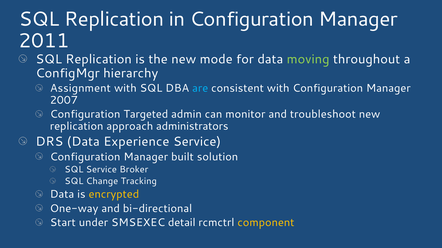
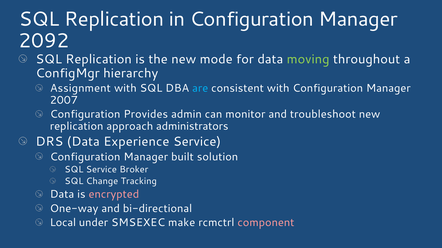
2011: 2011 -> 2092 (44, 41)
Targeted: Targeted -> Provides (146, 115)
encrypted colour: yellow -> pink (114, 195)
Start: Start -> Local (63, 223)
detail: detail -> make (182, 223)
component colour: yellow -> pink (266, 223)
